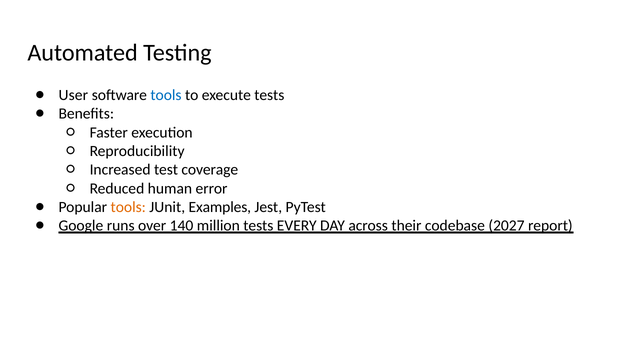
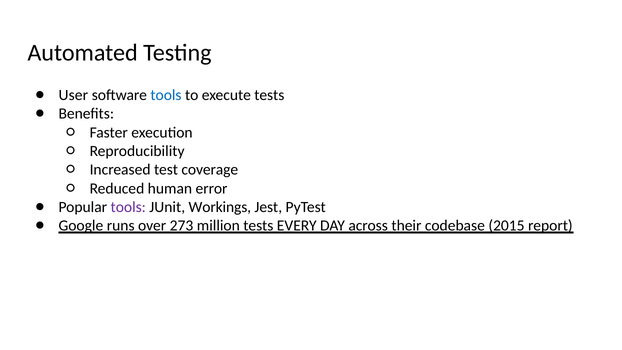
tools colour: orange -> purple (128, 207)
Examples: Examples -> Workings (220, 207)
140: 140 -> 273 (182, 226)
2027: 2027 -> 2015 (507, 226)
